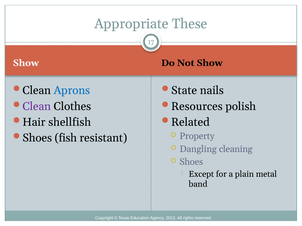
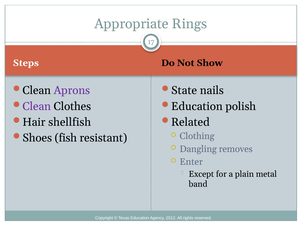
These: These -> Rings (190, 24)
Show: Show -> Steps (26, 63)
Aprons colour: blue -> purple (72, 91)
Resources: Resources -> Education (197, 107)
Property: Property -> Clothing (197, 136)
cleaning: cleaning -> removes (236, 149)
Shoes: Shoes -> Enter (191, 162)
